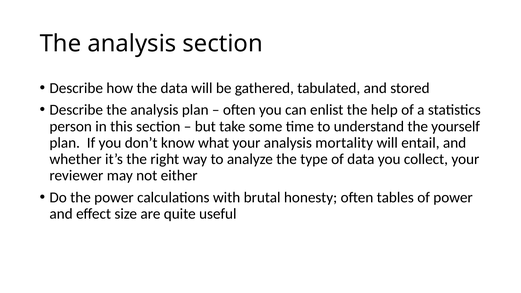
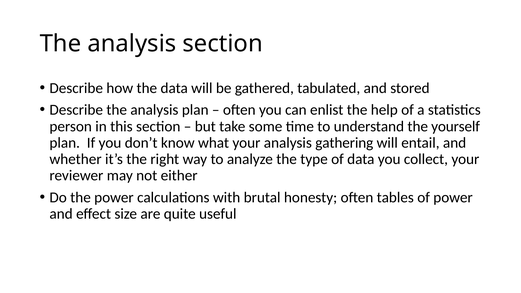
mortality: mortality -> gathering (344, 143)
